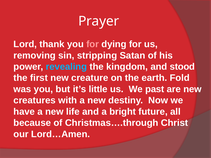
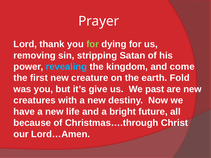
for colour: pink -> light green (93, 44)
stood: stood -> come (182, 67)
little: little -> give (98, 89)
